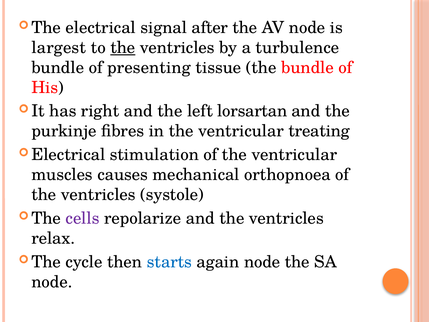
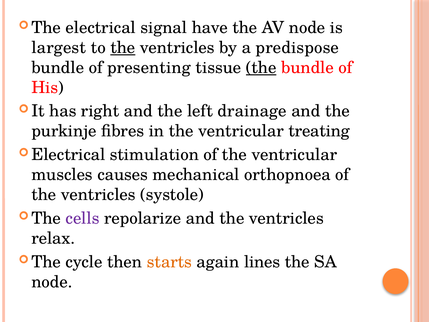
after: after -> have (210, 28)
turbulence: turbulence -> predispose (297, 48)
the underline: none -> present (261, 68)
lorsartan: lorsartan -> drainage (252, 111)
starts colour: blue -> orange (169, 262)
again node: node -> lines (262, 262)
